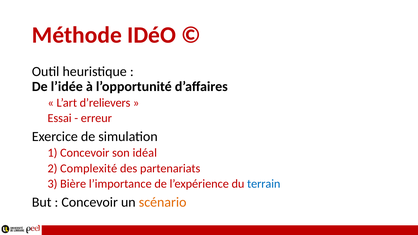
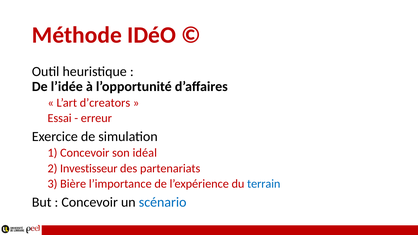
d’relievers: d’relievers -> d’creators (105, 103)
Complexité: Complexité -> Investisseur (89, 168)
scénario colour: orange -> blue (163, 202)
